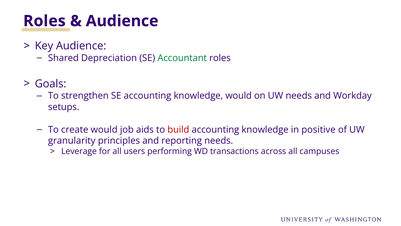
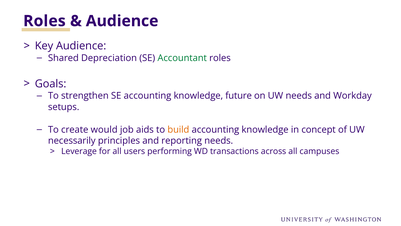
knowledge would: would -> future (239, 96)
build colour: red -> orange (178, 129)
positive: positive -> concept (319, 129)
granularity: granularity -> necessarily (72, 141)
